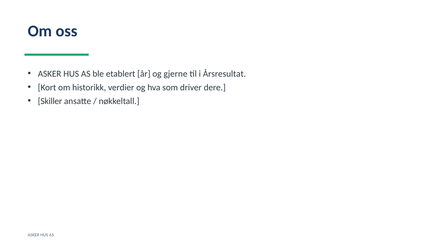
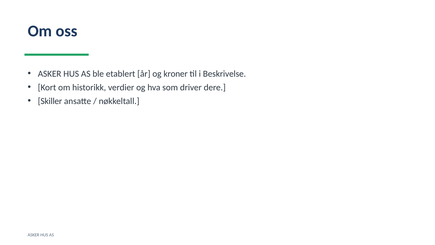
gjerne: gjerne -> kroner (176, 74)
Årsresultat: Årsresultat -> Beskrivelse (224, 74)
